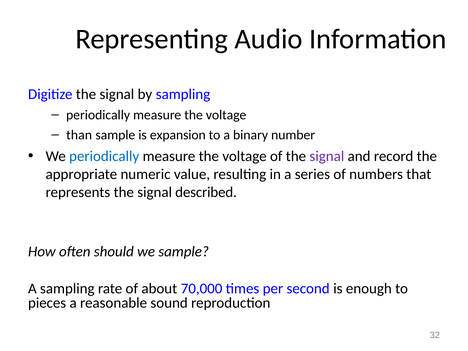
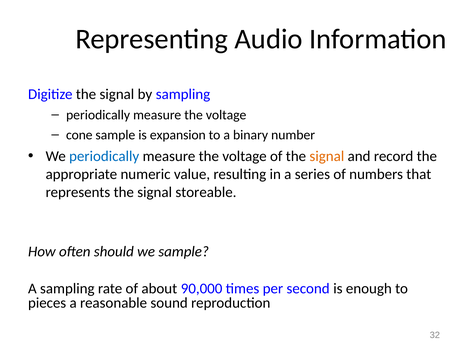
than: than -> cone (79, 135)
signal colour: purple -> orange (327, 156)
described: described -> storeable (206, 192)
70,000: 70,000 -> 90,000 (202, 288)
